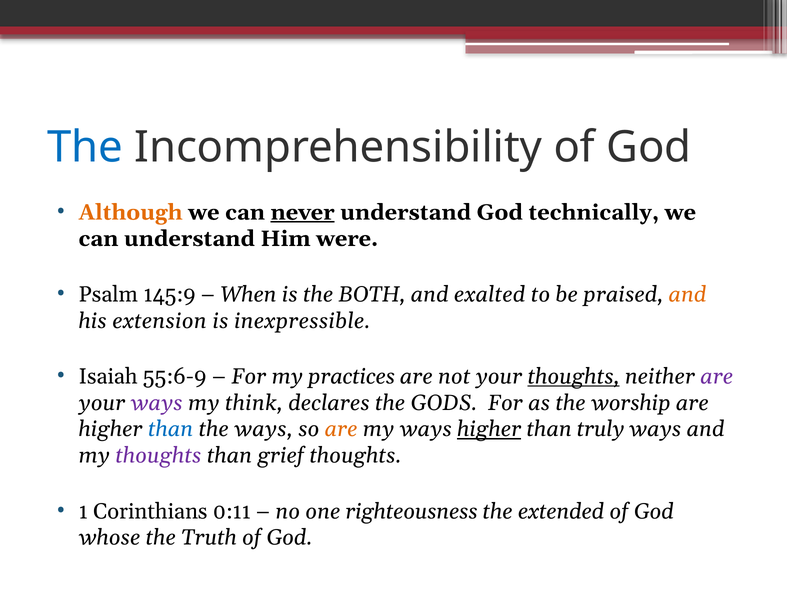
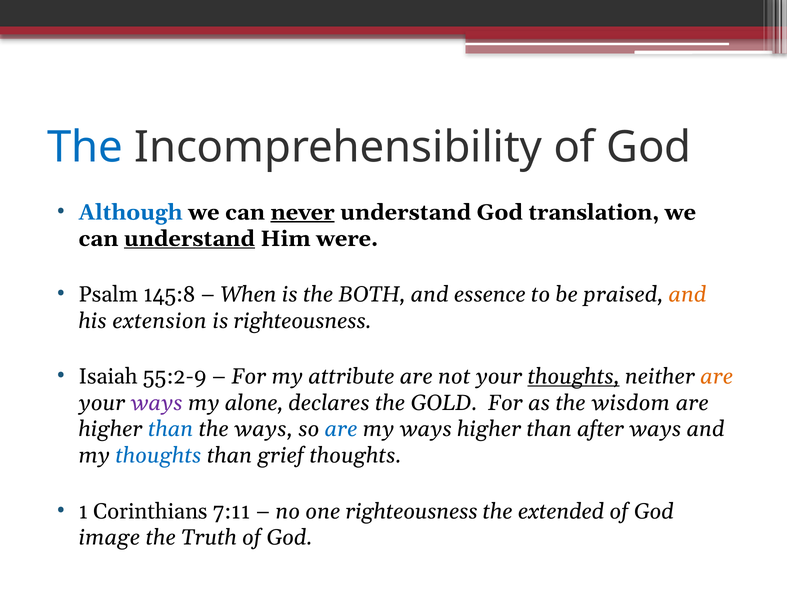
Although colour: orange -> blue (131, 212)
technically: technically -> translation (594, 212)
understand underline: none -> present (189, 238)
145:9: 145:9 -> 145:8 (169, 294)
exalted: exalted -> essence (490, 294)
is inexpressible: inexpressible -> righteousness (302, 320)
55:6-9: 55:6-9 -> 55:2-9 (175, 376)
practices: practices -> attribute (351, 376)
are colour: purple -> orange (717, 376)
think: think -> alone (254, 402)
GODS: GODS -> GOLD (444, 402)
worship: worship -> wisdom (631, 402)
are colour: orange -> blue (341, 429)
higher underline: present -> none (489, 429)
truly: truly -> after (601, 429)
thoughts colour: purple -> blue (158, 455)
0:11: 0:11 -> 7:11 (232, 511)
whose: whose -> image (109, 537)
